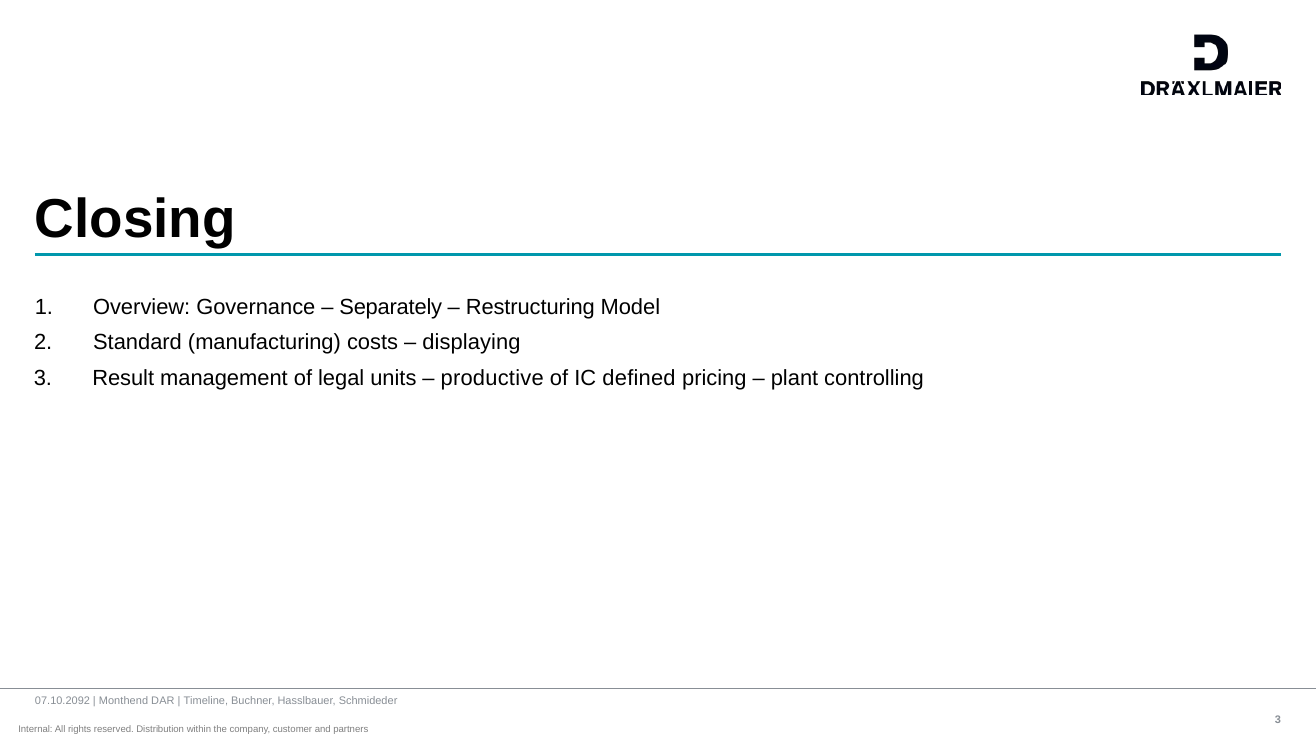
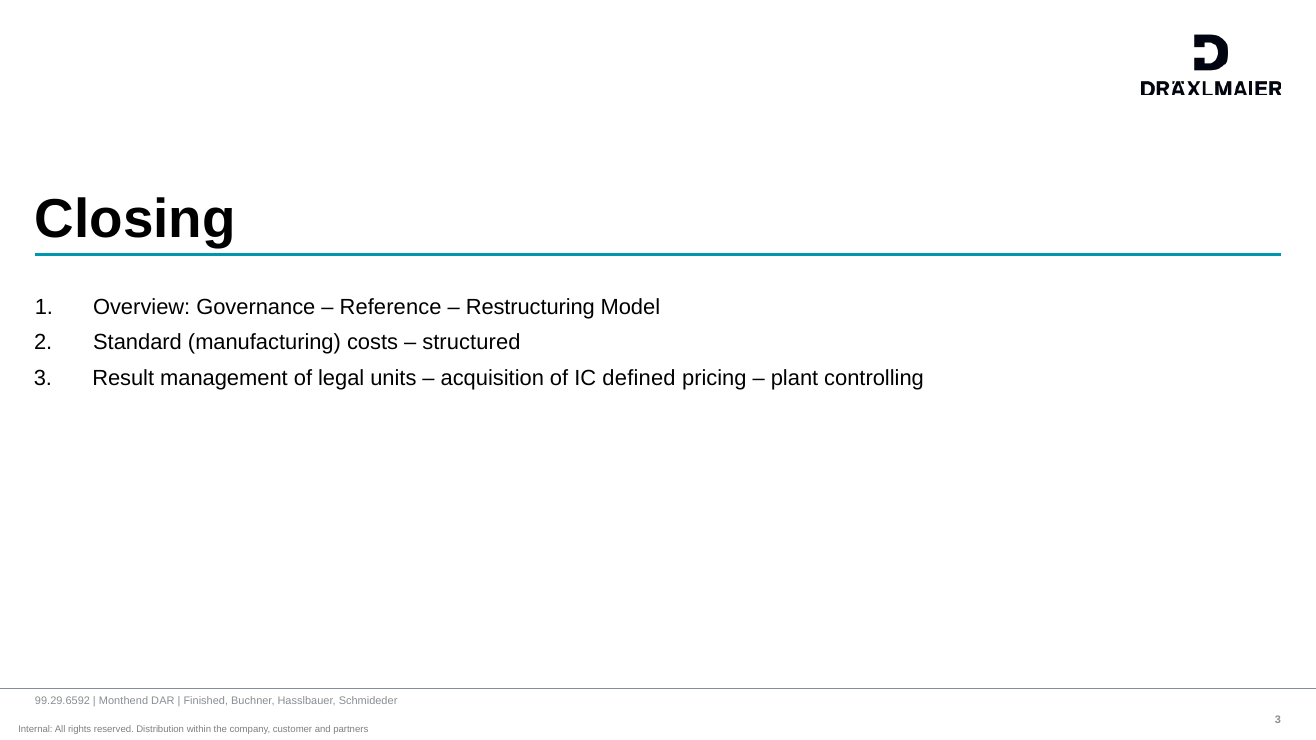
Separately: Separately -> Reference (391, 307)
displaying: displaying -> structured (471, 342)
productive: productive -> acquisition (492, 379)
07.10.2092: 07.10.2092 -> 99.29.6592 (62, 701)
Timeline: Timeline -> Finished (206, 701)
